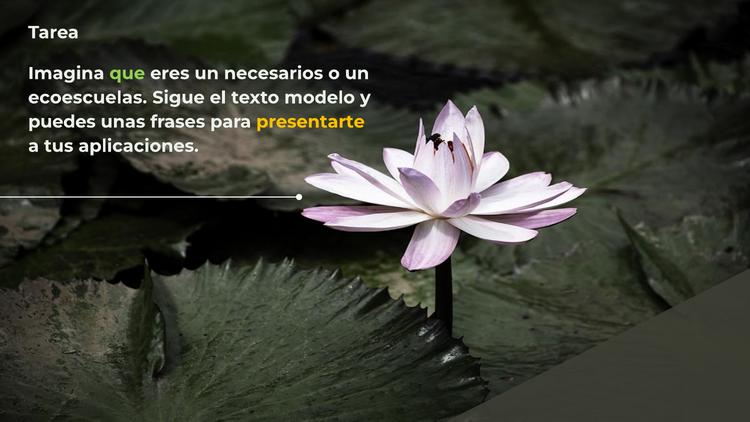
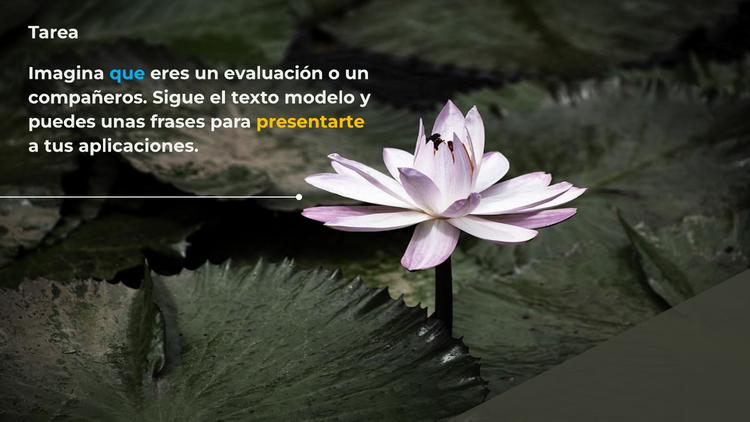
que colour: light green -> light blue (127, 73)
necesarios: necesarios -> evaluación (274, 73)
ecoescuelas: ecoescuelas -> compañeros (88, 98)
